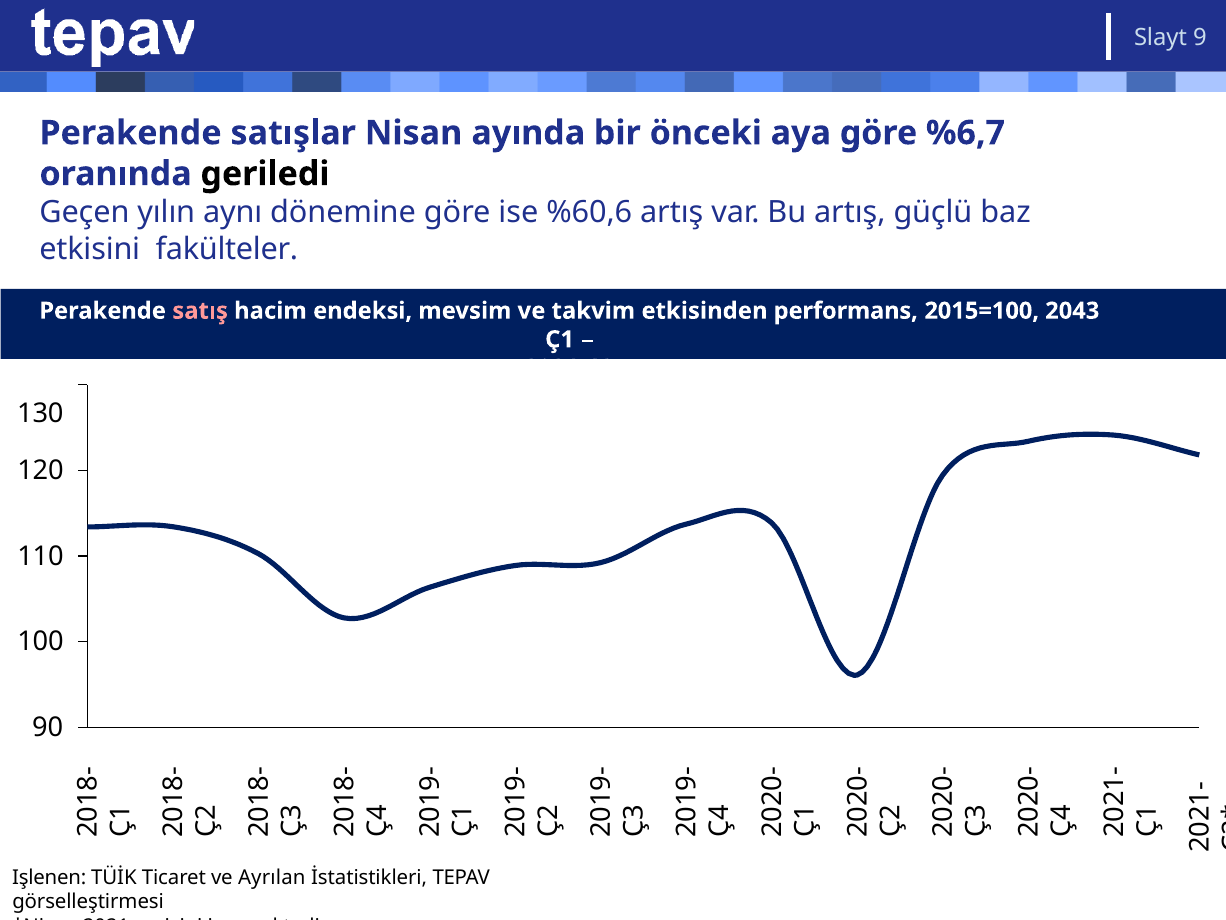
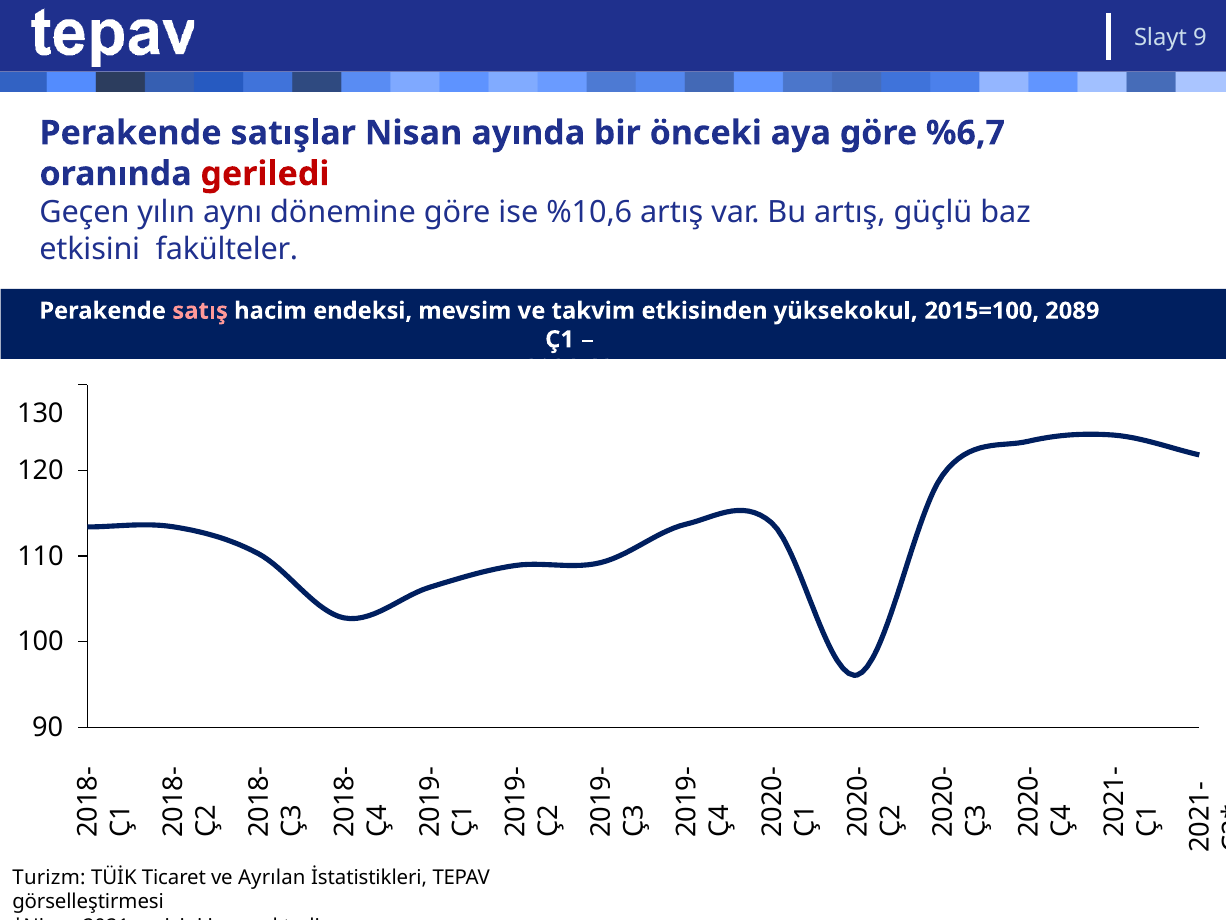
geriledi colour: black -> red (265, 174)
%60,6: %60,6 -> %10,6 (589, 212)
performans: performans -> yüksekokul (846, 311)
2043: 2043 -> 2089 (1072, 311)
Işlenen: Işlenen -> Turizm (49, 877)
